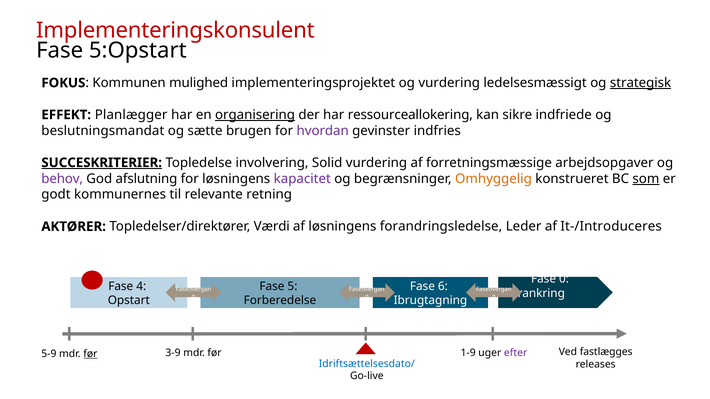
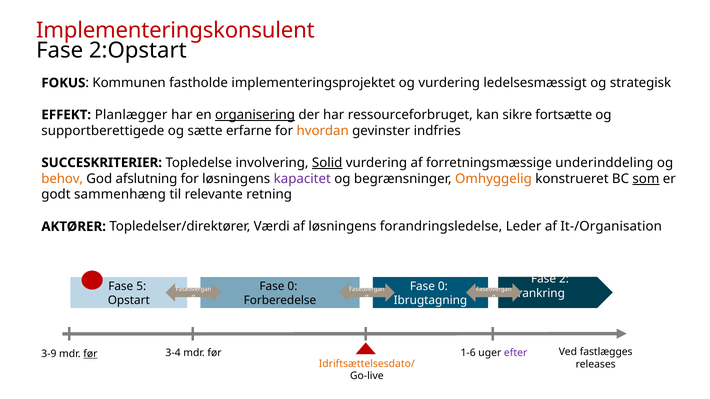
5:Opstart: 5:Opstart -> 2:Opstart (138, 51)
mulighed: mulighed -> fastholde (199, 83)
strategisk underline: present -> none (641, 83)
ressourceallokering: ressourceallokering -> ressourceforbruget (410, 115)
indfriede: indfriede -> fortsætte (564, 115)
beslutningsmandat: beslutningsmandat -> supportberettigede (103, 131)
brugen: brugen -> erfarne (249, 131)
hvordan colour: purple -> orange (323, 131)
SUCCESKRITERIER underline: present -> none (102, 163)
Solid underline: none -> present (327, 163)
arbejdsopgaver: arbejdsopgaver -> underinddeling (604, 163)
behov colour: purple -> orange (62, 179)
kommunernes: kommunernes -> sammenhæng (120, 195)
It-/Introduceres: It-/Introduceres -> It-/Organisation (611, 227)
0: 0 -> 2 (564, 279)
5: 5 -> 0 (292, 287)
6: 6 -> 0 (443, 287)
4: 4 -> 5 (141, 287)
3-9: 3-9 -> 3-4 (173, 353)
1-9: 1-9 -> 1-6 (468, 353)
5-9: 5-9 -> 3-9 (49, 354)
Idriftsættelsesdato/ colour: blue -> orange (367, 364)
